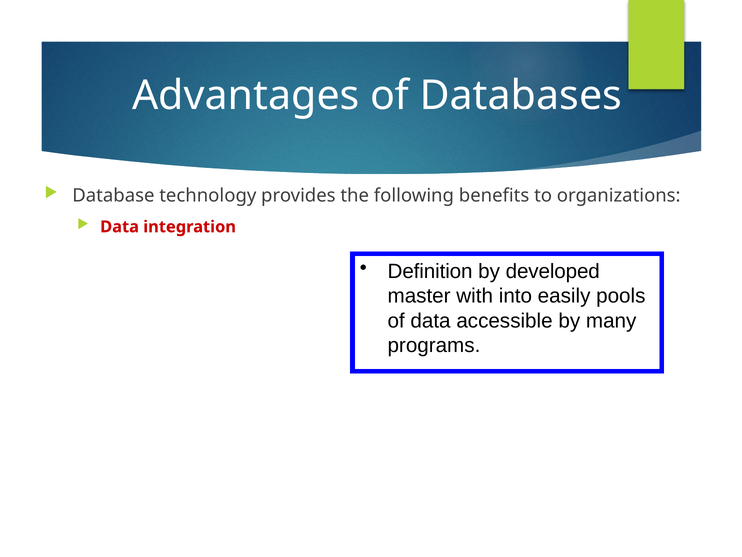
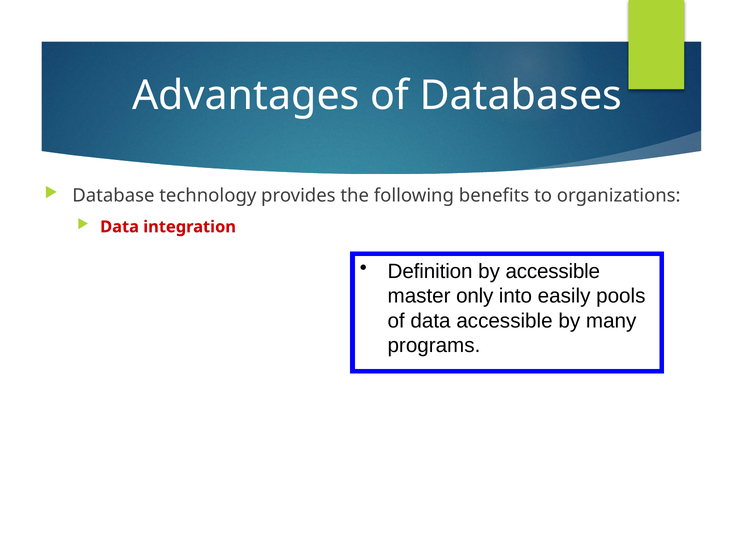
by developed: developed -> accessible (553, 271)
with: with -> only (475, 296)
